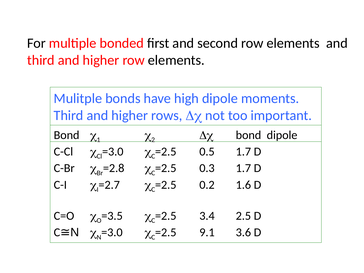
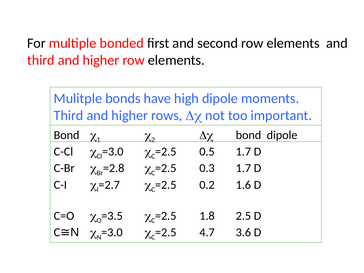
3.4: 3.4 -> 1.8 (207, 216)
9.1: 9.1 -> 4.7 (207, 232)
